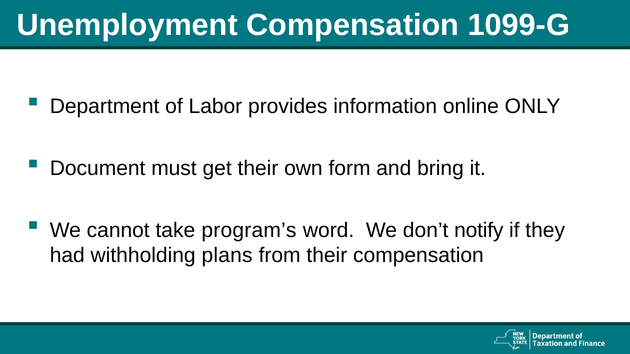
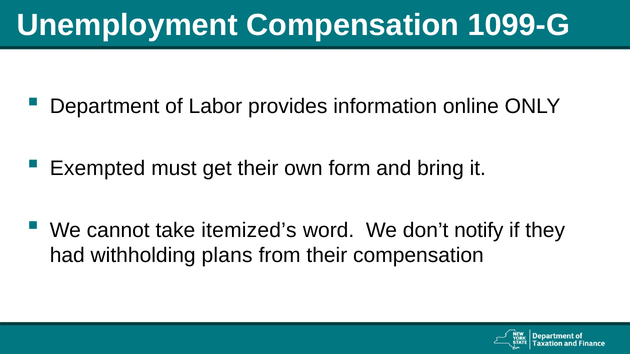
Document: Document -> Exempted (98, 168)
program’s: program’s -> itemized’s (249, 230)
